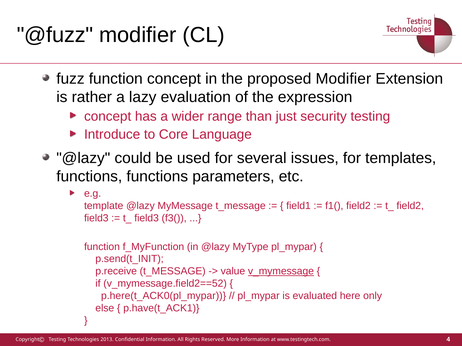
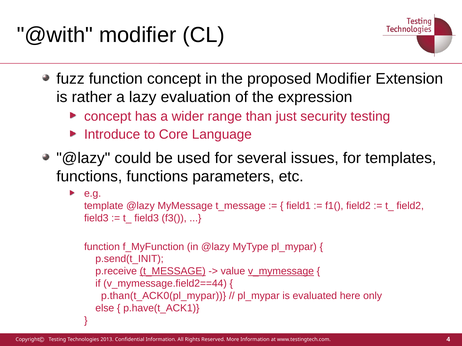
@fuzz: @fuzz -> @with (55, 35)
t_MESSAGE underline: none -> present (173, 272)
v_mymessage.field2==52: v_mymessage.field2==52 -> v_mymessage.field2==44 (165, 284)
p.here(t_ACK0(pl_mypar: p.here(t_ACK0(pl_mypar -> p.than(t_ACK0(pl_mypar (164, 296)
